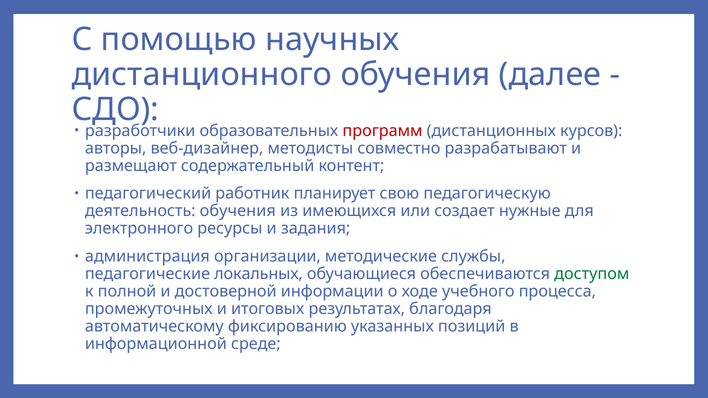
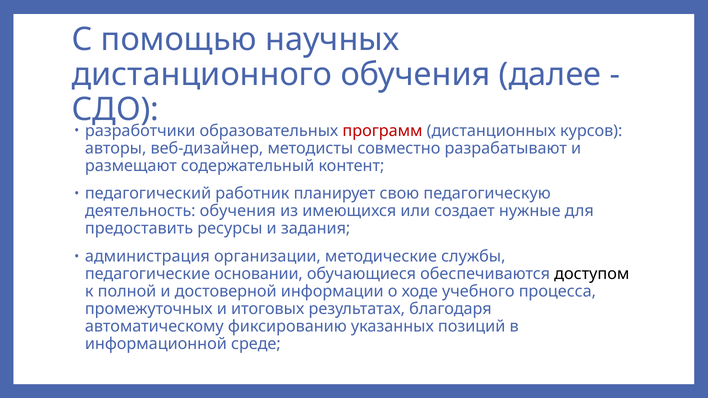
электронного: электронного -> предоставить (139, 229)
локальных: локальных -> основании (259, 274)
доступом colour: green -> black (592, 274)
